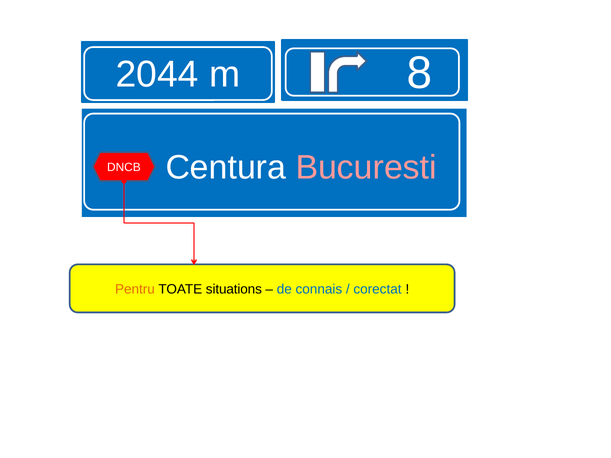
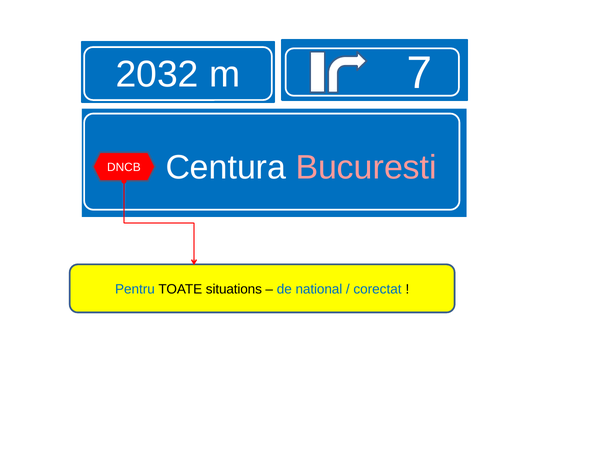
2044: 2044 -> 2032 (157, 75)
8: 8 -> 7 (420, 73)
Pentru colour: orange -> blue (135, 290)
connais: connais -> national (319, 290)
